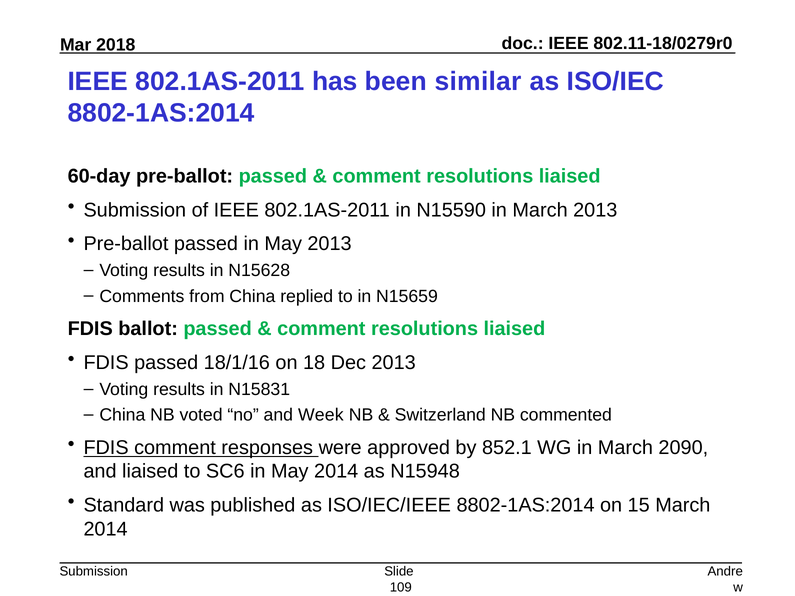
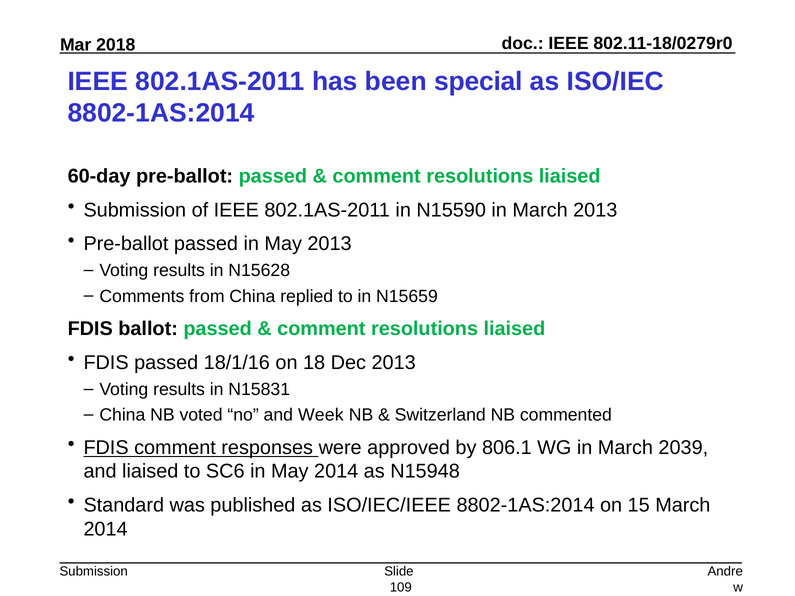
similar: similar -> special (478, 81)
852.1: 852.1 -> 806.1 (507, 448)
2090: 2090 -> 2039 (683, 448)
